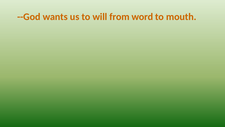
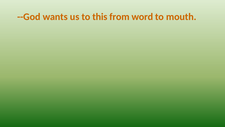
will: will -> this (100, 17)
